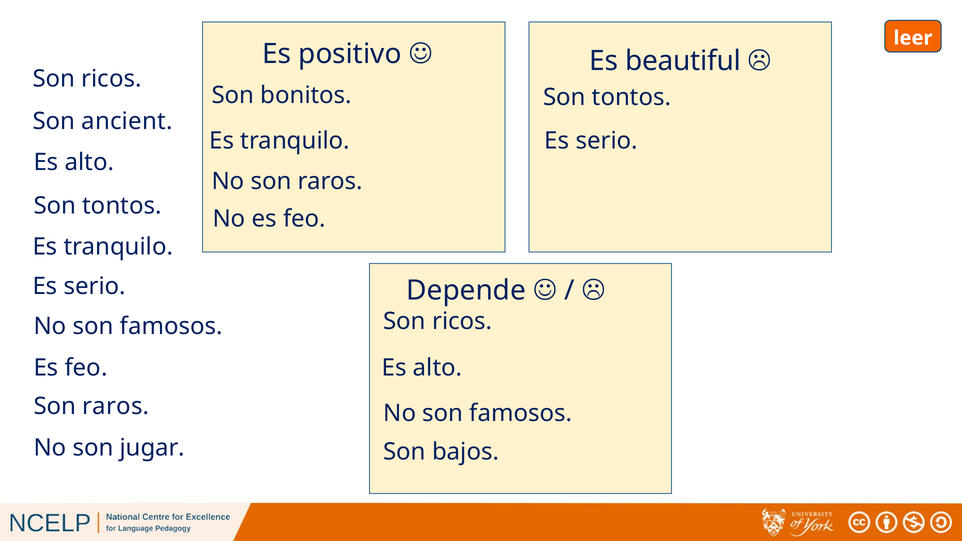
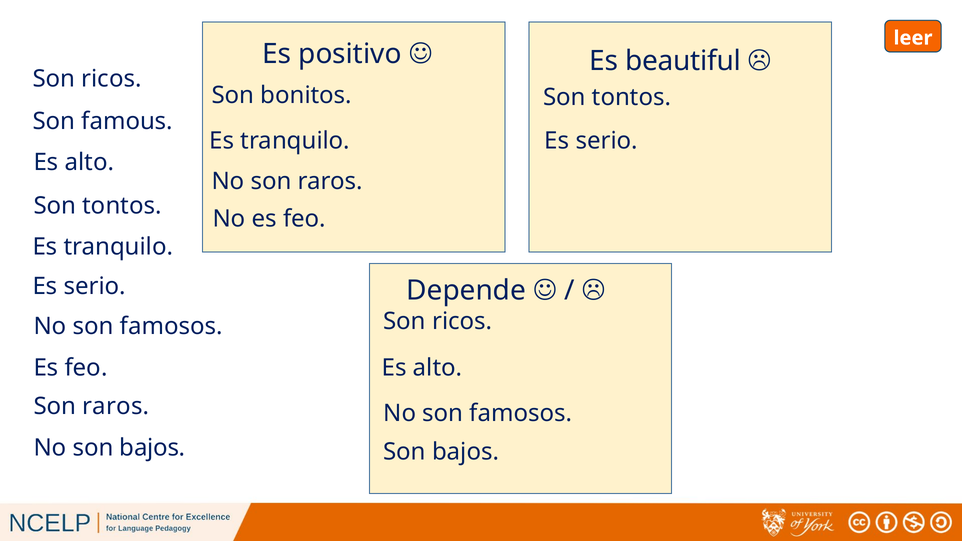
ancient: ancient -> famous (127, 121)
No son jugar: jugar -> bajos (152, 448)
